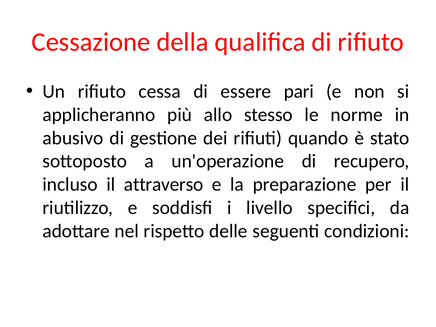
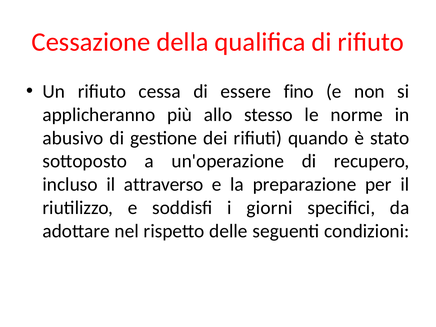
pari: pari -> fino (299, 91)
livello: livello -> giorni (269, 208)
